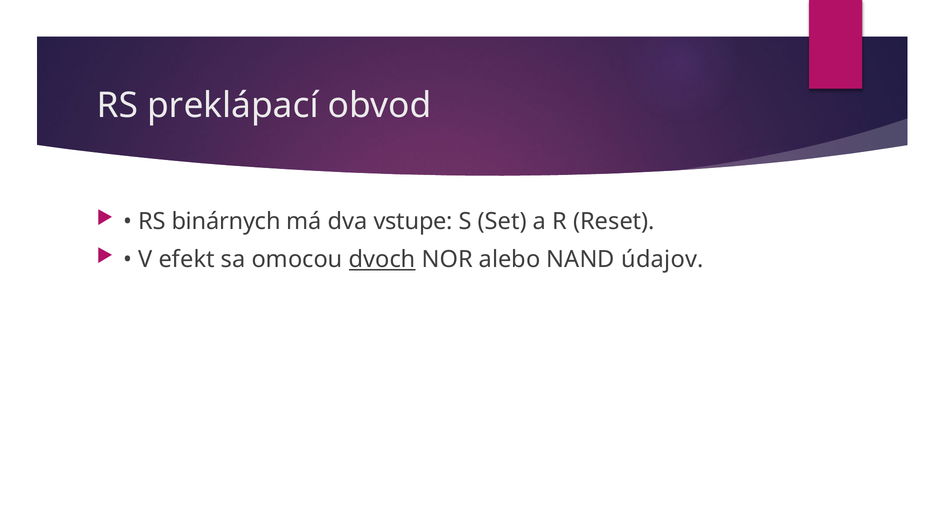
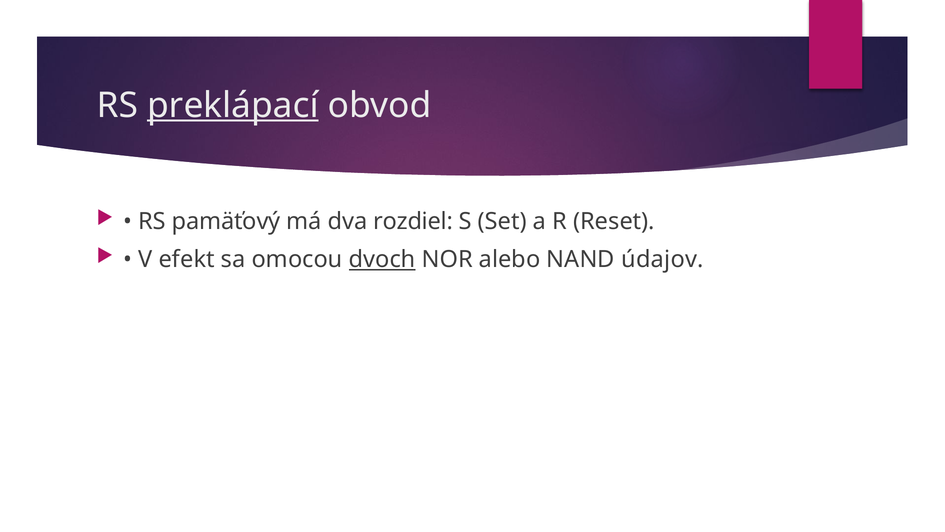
preklápací underline: none -> present (233, 105)
binárnych: binárnych -> pamäťový (226, 221)
vstupe: vstupe -> rozdiel (413, 221)
